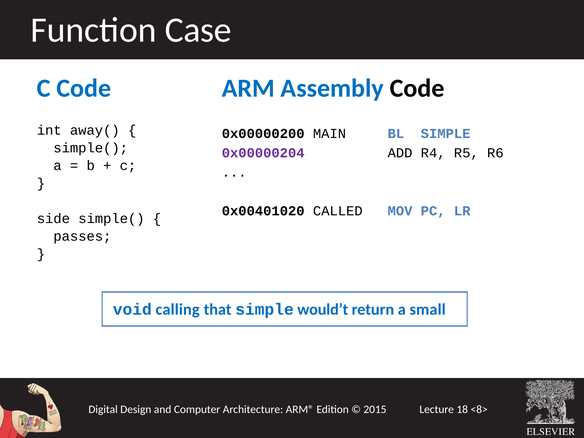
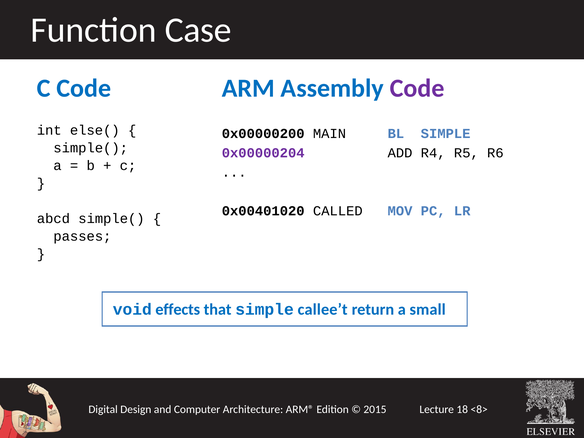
Code colour: black -> purple (417, 88)
away(: away( -> else( (95, 130)
side: side -> abcd (53, 218)
calling: calling -> effects (178, 310)
would’t: would’t -> callee’t (323, 310)
